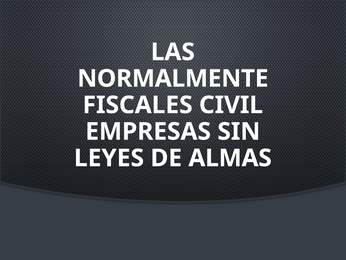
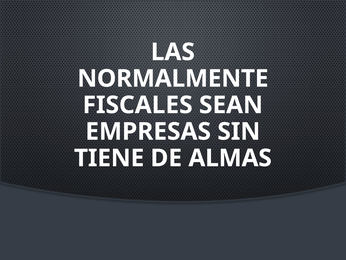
CIVIL: CIVIL -> SEAN (231, 105)
LEYES: LEYES -> TIENE (109, 158)
